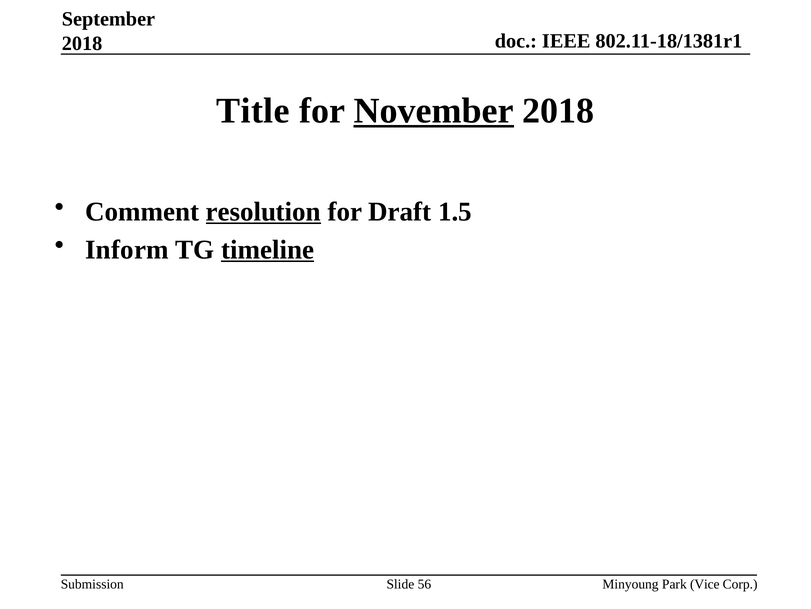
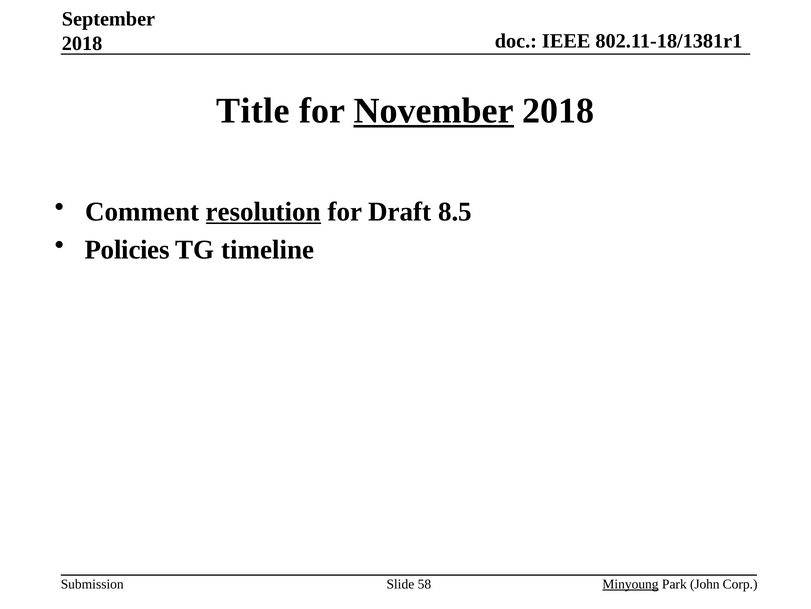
1.5: 1.5 -> 8.5 (455, 211)
Inform: Inform -> Policies (127, 249)
timeline underline: present -> none (268, 249)
56: 56 -> 58 (424, 583)
Minyoung underline: none -> present (631, 583)
Vice: Vice -> John (705, 583)
